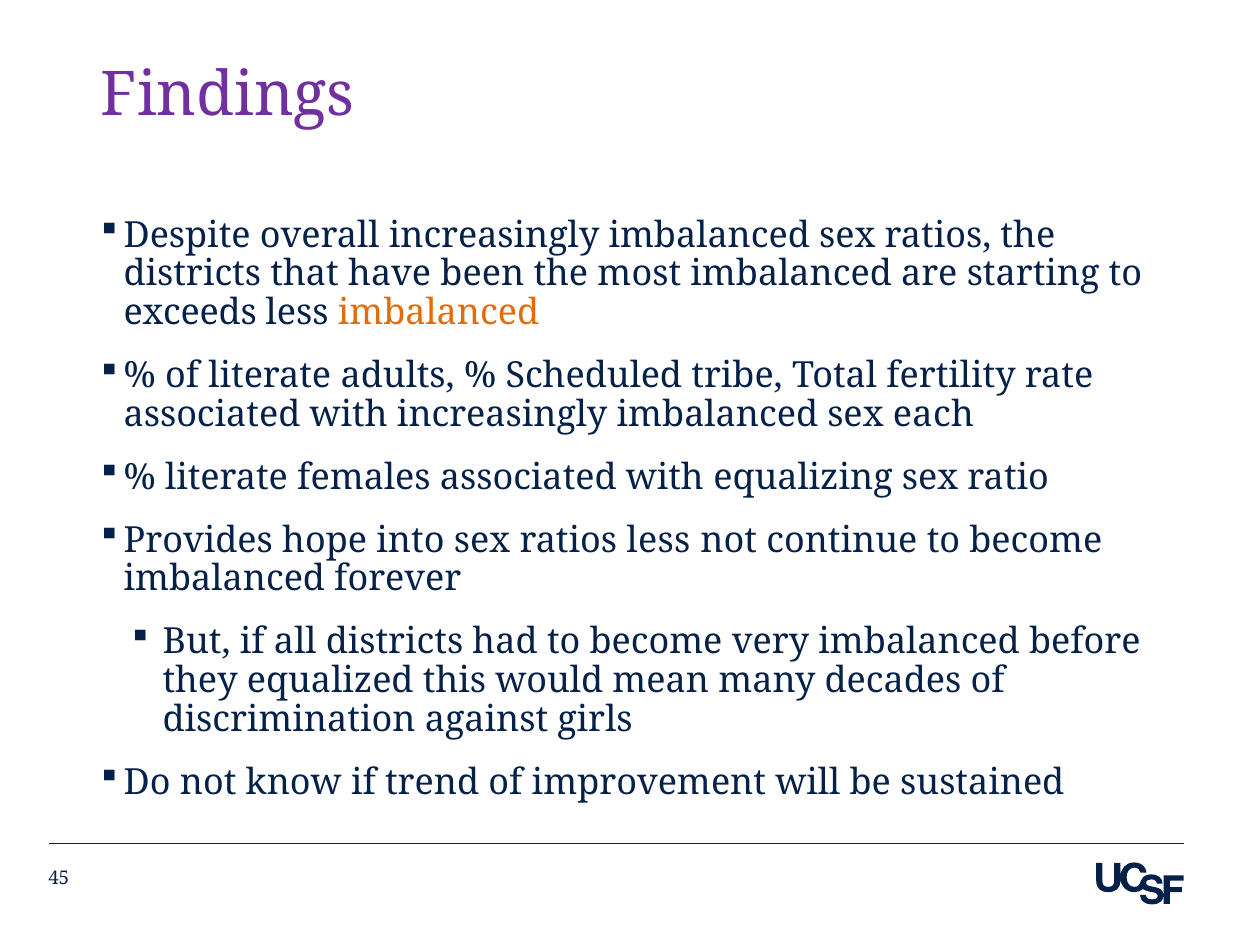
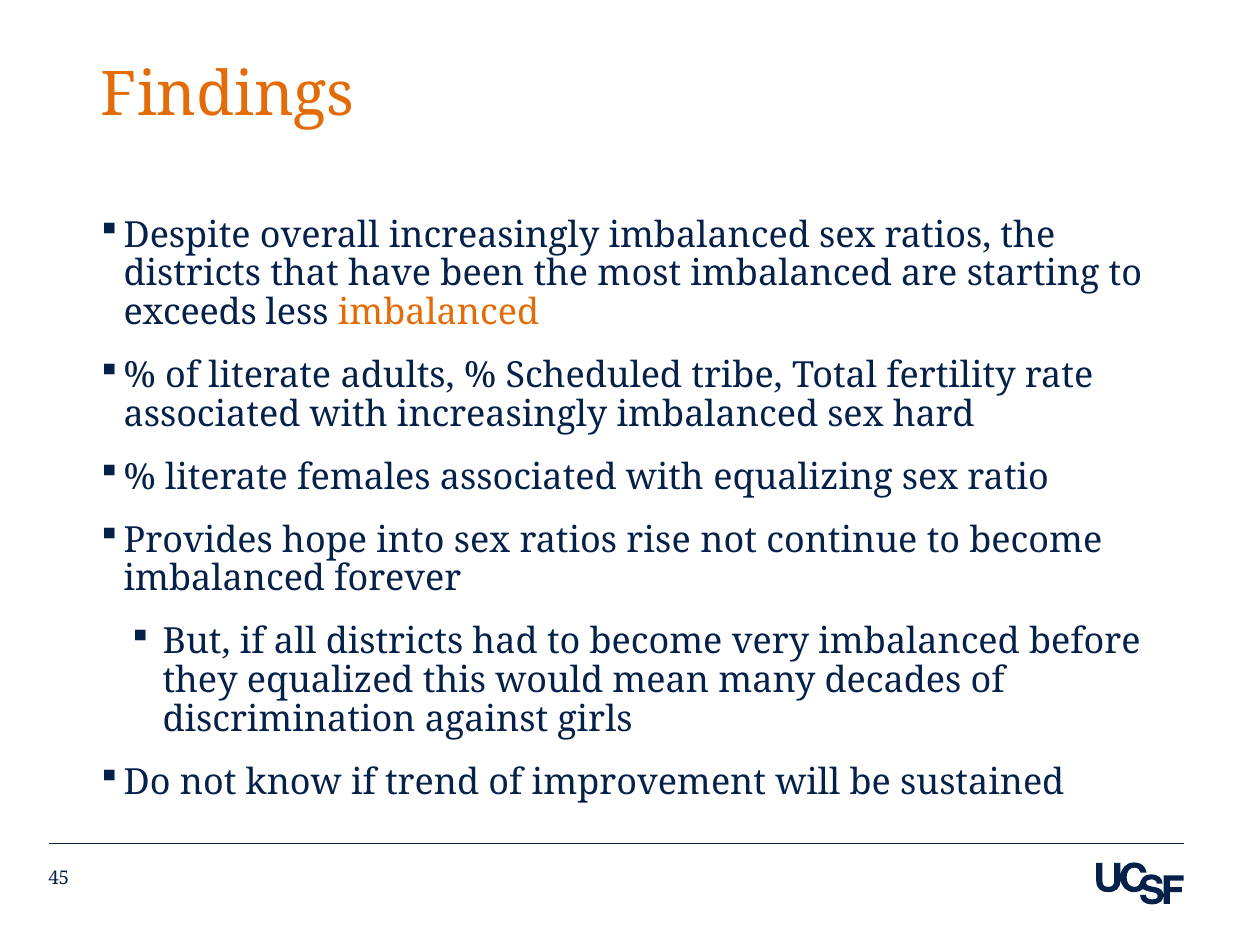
Findings colour: purple -> orange (228, 95)
each: each -> hard (934, 414)
ratios less: less -> rise (659, 540)
